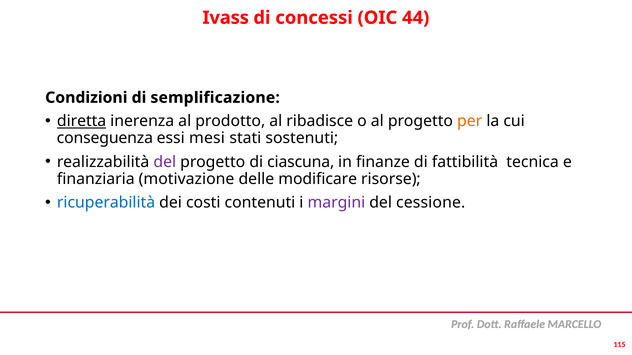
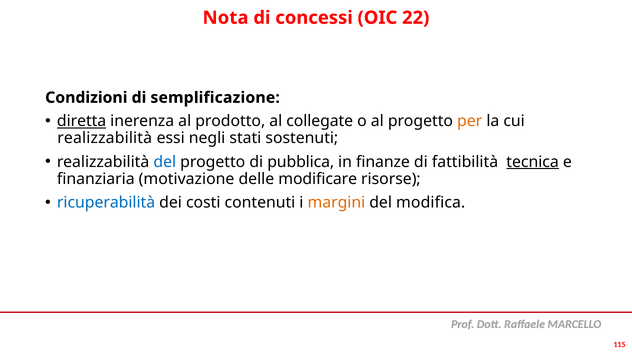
Ivass: Ivass -> Nota (226, 18)
44: 44 -> 22 (416, 18)
ribadisce: ribadisce -> collegate (320, 121)
conseguenza: conseguenza -> realizzabilità (105, 138)
mesi: mesi -> negli (207, 138)
del colour: purple -> blue (165, 162)
ciascuna: ciascuna -> pubblica (301, 162)
tecnica underline: none -> present (533, 162)
margini colour: purple -> orange (336, 203)
cessione: cessione -> modifica (431, 203)
